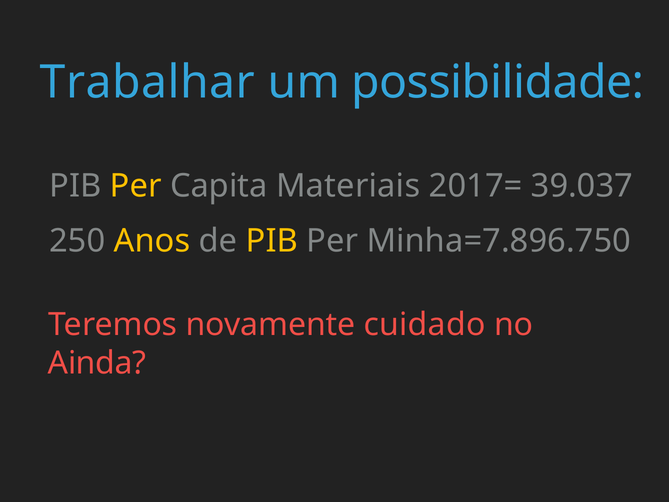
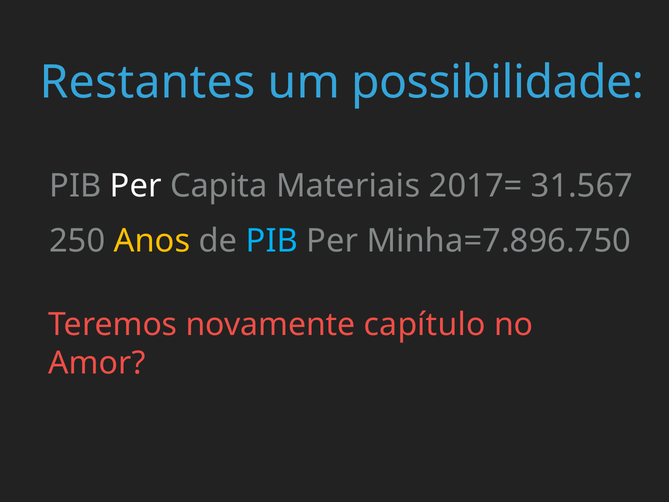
Trabalhar: Trabalhar -> Restantes (148, 82)
Per colour: yellow -> white (136, 186)
39.037: 39.037 -> 31.567 (582, 186)
PIB colour: yellow -> light blue (272, 241)
cuidado: cuidado -> capítulo (425, 325)
Ainda: Ainda -> Amor (97, 363)
